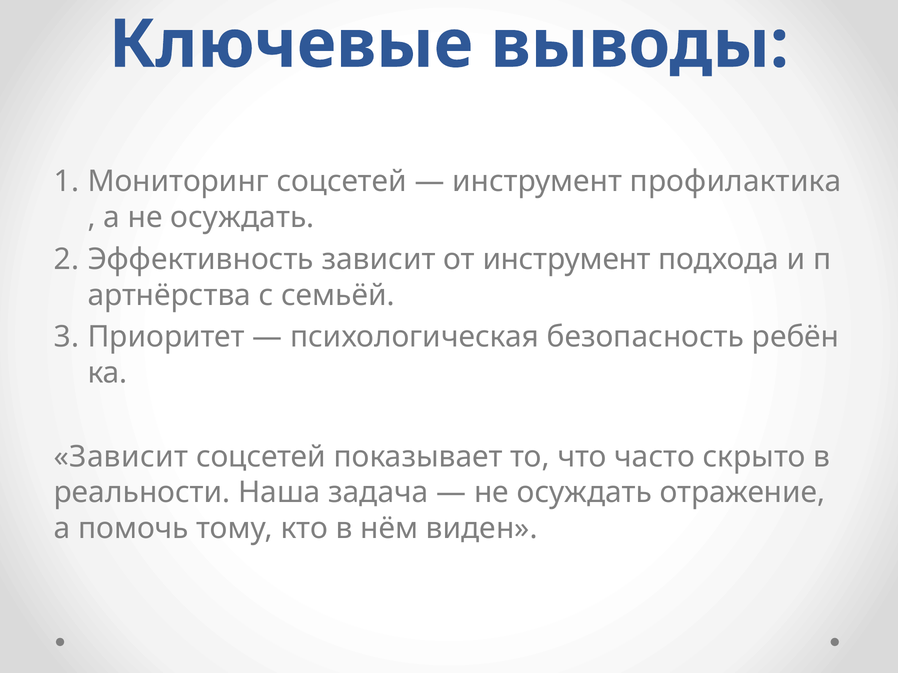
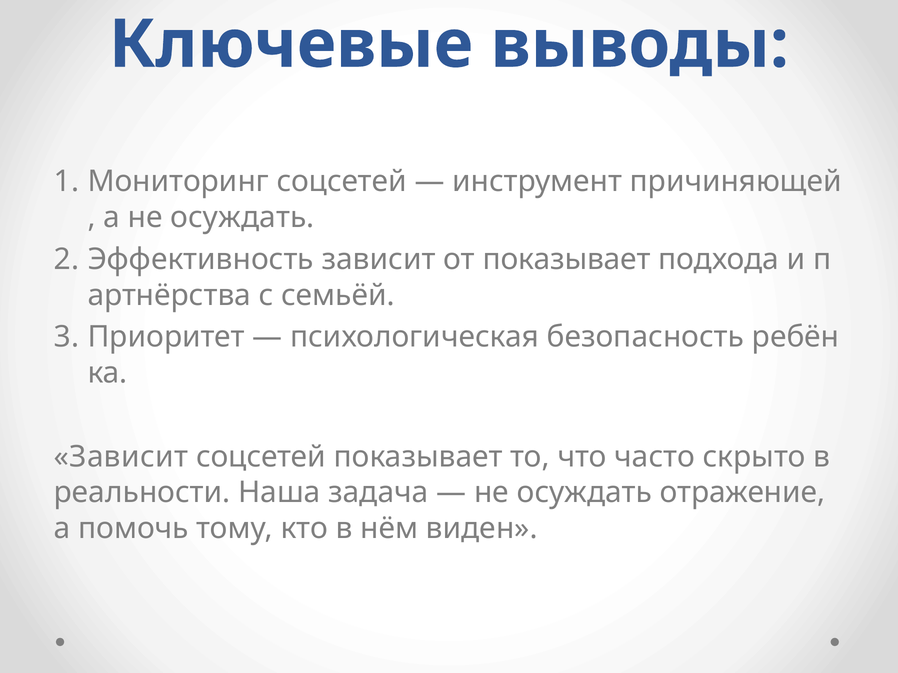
профилактика: профилактика -> причиняющей (736, 182)
от инструмент: инструмент -> показывает (567, 260)
